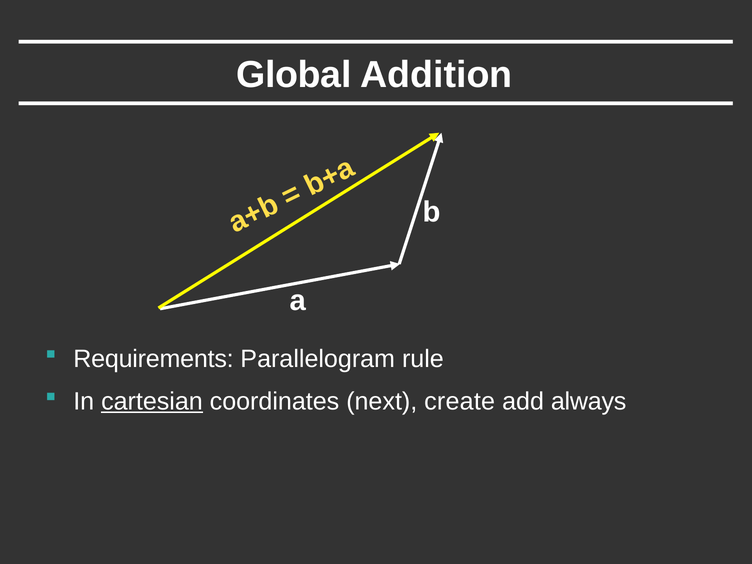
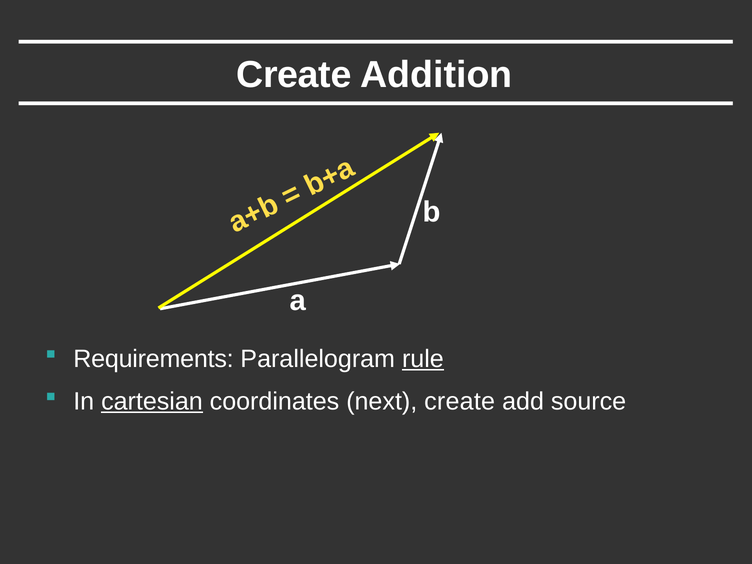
Global: Global -> Create (294, 75)
rule underline: none -> present (423, 359)
always: always -> source (589, 401)
